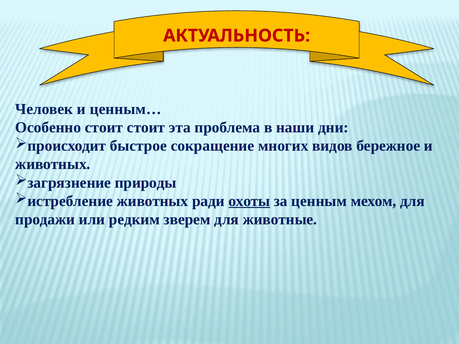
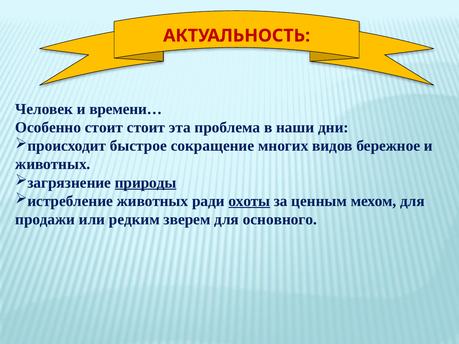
ценным…: ценным… -> времени… (126, 109)
природы underline: none -> present (146, 183)
животные: животные -> основного (280, 219)
